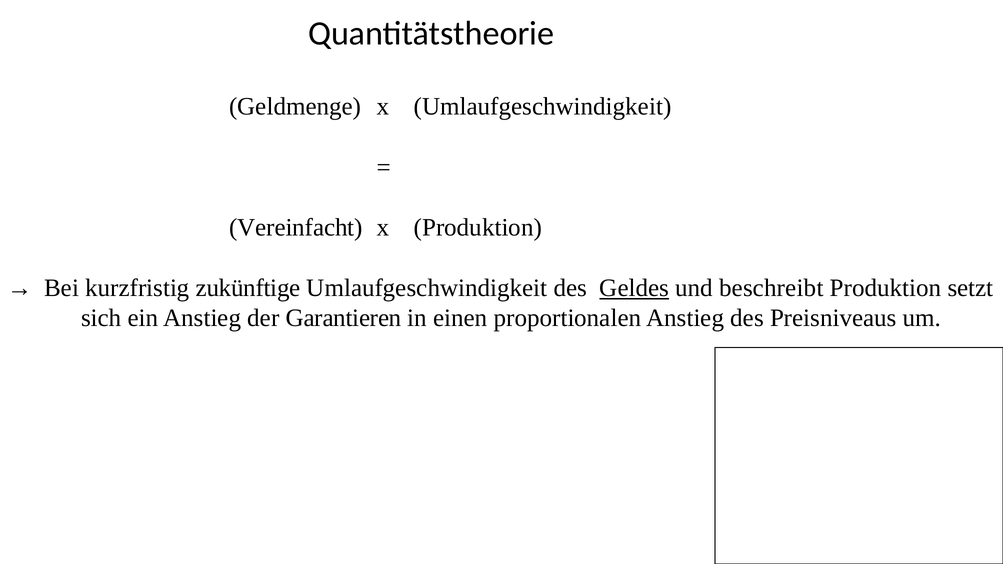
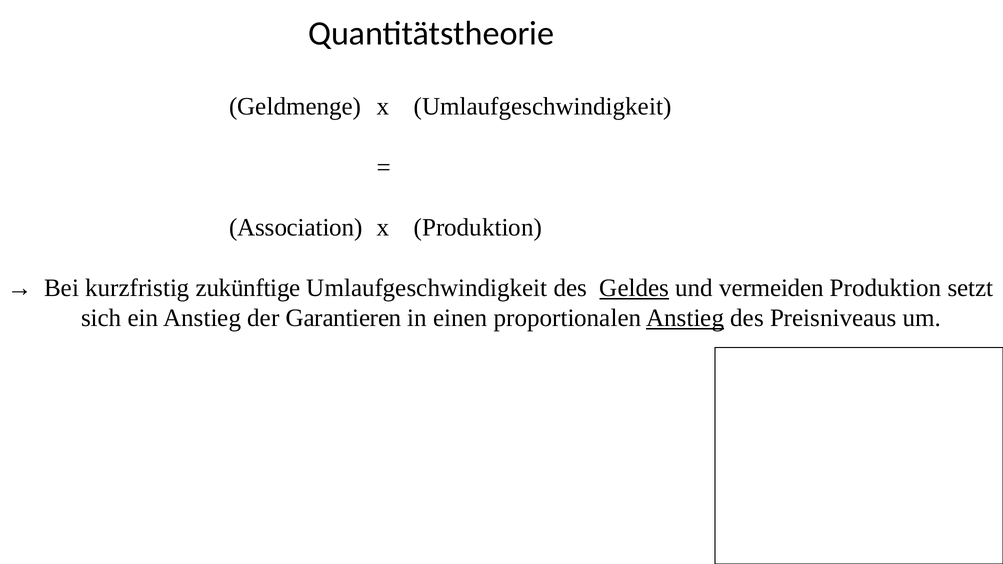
Vereinfacht: Vereinfacht -> Association (296, 228)
beschreibt: beschreibt -> vermeiden (771, 288)
Anstieg underline: none -> present (685, 318)
